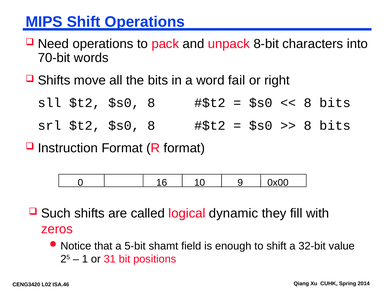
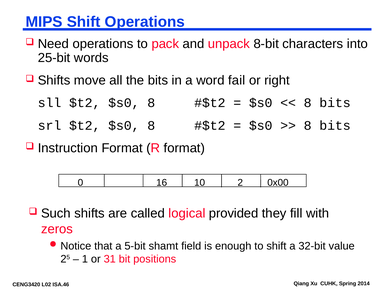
70-bit: 70-bit -> 25-bit (54, 58)
9: 9 -> 2 (240, 183)
dynamic: dynamic -> provided (234, 214)
